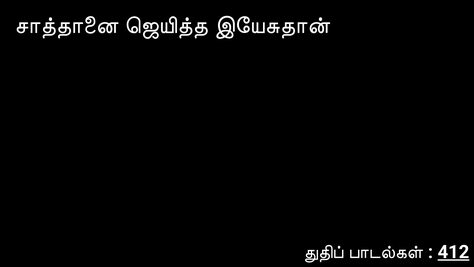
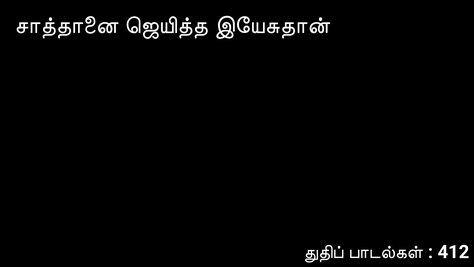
412 underline: present -> none (453, 252)
